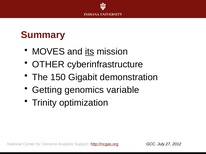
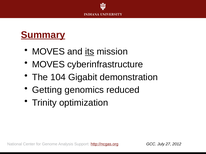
Summary underline: none -> present (43, 35)
OTHER: OTHER -> MOVES (48, 65)
150: 150 -> 104 (58, 77)
variable: variable -> reduced (123, 90)
